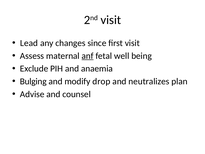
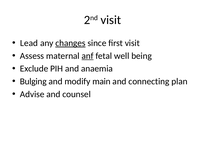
changes underline: none -> present (70, 43)
drop: drop -> main (101, 81)
neutralizes: neutralizes -> connecting (149, 81)
